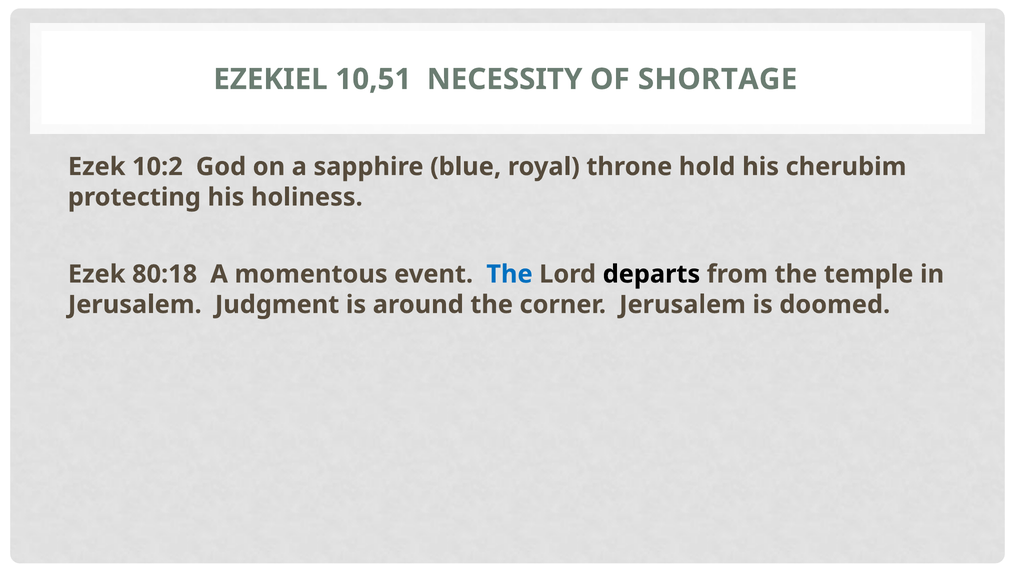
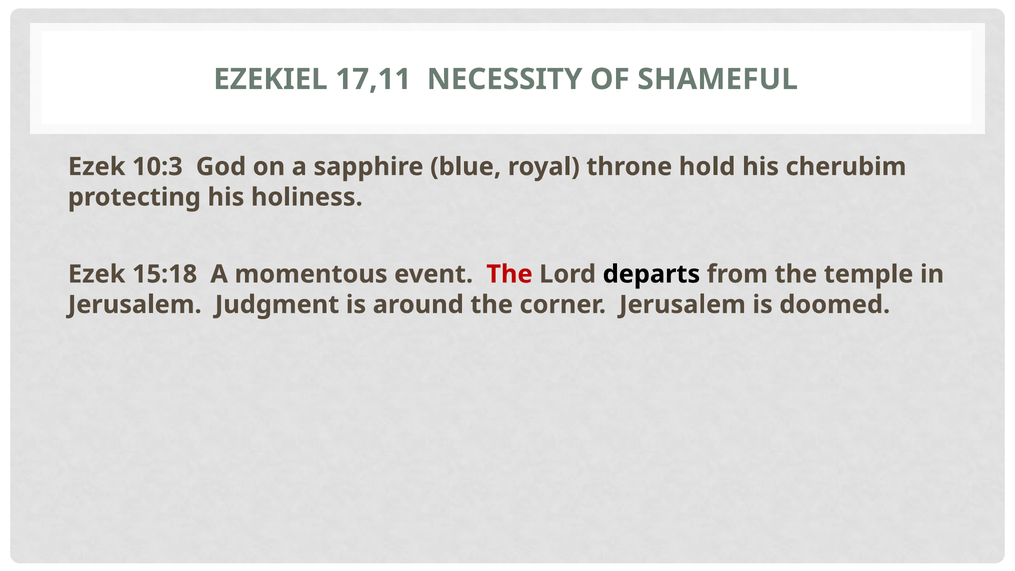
10,51: 10,51 -> 17,11 (373, 79)
SHORTAGE: SHORTAGE -> SHAMEFUL (718, 79)
10:2: 10:2 -> 10:3 (157, 167)
80:18: 80:18 -> 15:18 (165, 274)
The colour: blue -> red (509, 274)
